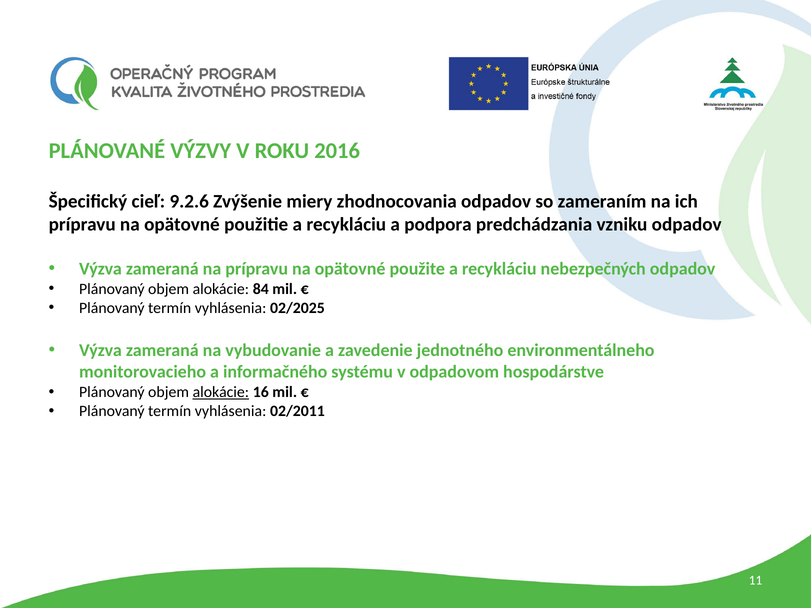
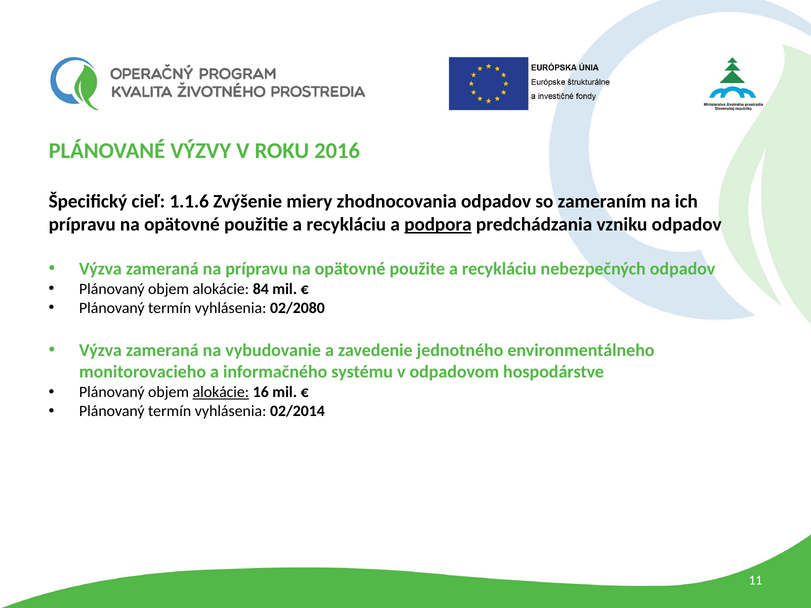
9.2.6: 9.2.6 -> 1.1.6 (189, 202)
podpora underline: none -> present (438, 225)
02/2025: 02/2025 -> 02/2080 (297, 308)
02/2011: 02/2011 -> 02/2014 (297, 411)
